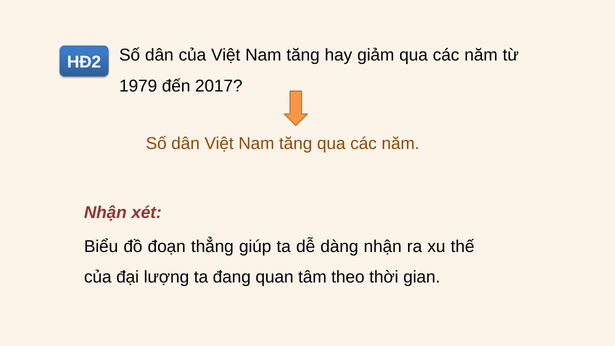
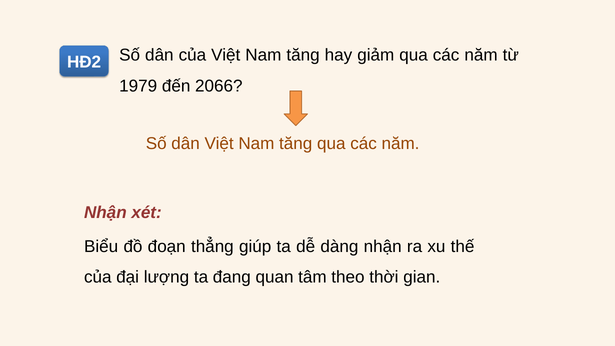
2017: 2017 -> 2066 (219, 86)
